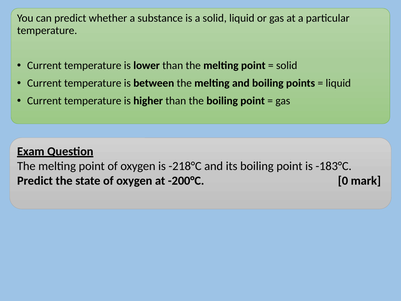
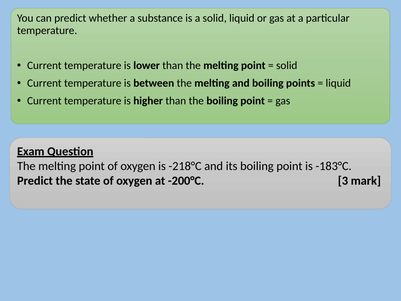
0: 0 -> 3 (343, 181)
